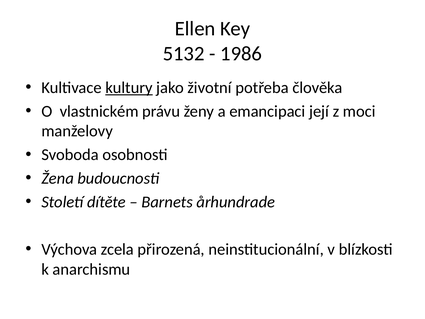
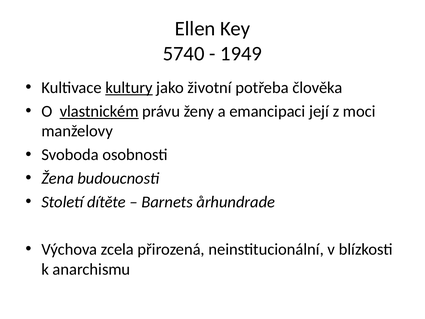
5132: 5132 -> 5740 (184, 54)
1986: 1986 -> 1949 (241, 54)
vlastnickém underline: none -> present (99, 111)
